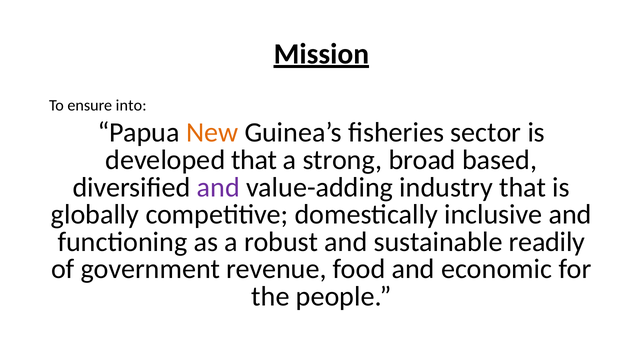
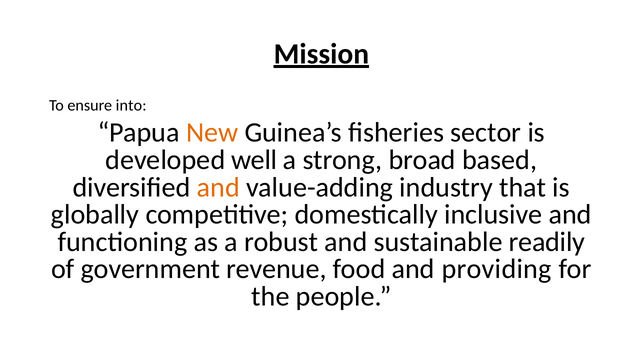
developed that: that -> well (254, 160)
and colour: purple -> orange (218, 188)
economic: economic -> providing (497, 270)
